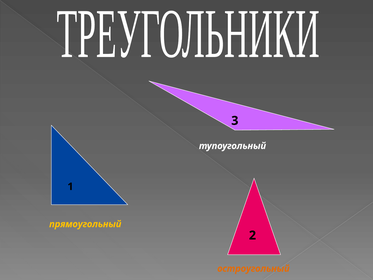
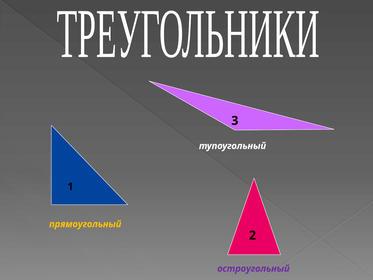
остроугольный colour: orange -> purple (253, 268)
